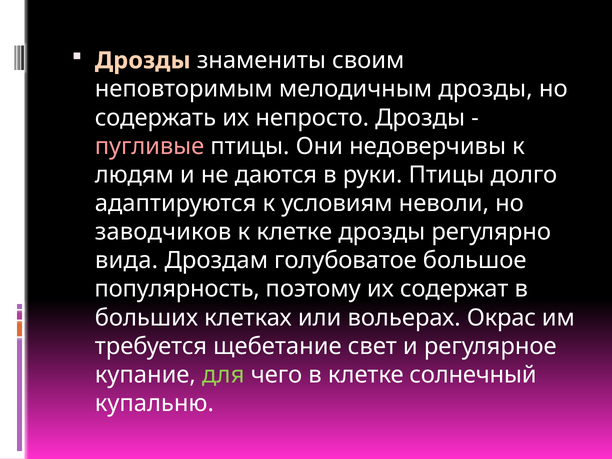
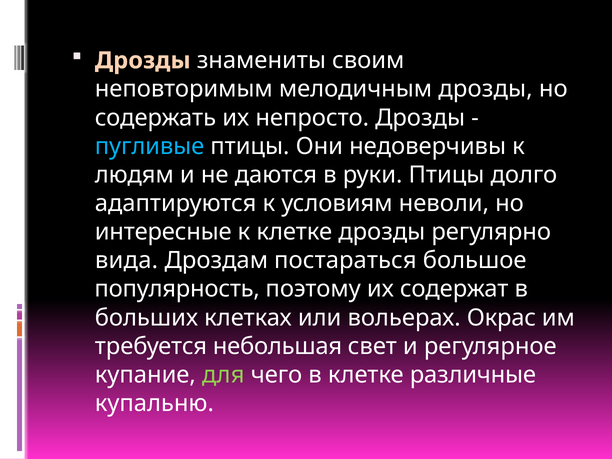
пугливые colour: pink -> light blue (150, 146)
заводчиков: заводчиков -> интересные (163, 232)
голубоватое: голубоватое -> постараться (345, 261)
щебетание: щебетание -> небольшая (278, 346)
солнечный: солнечный -> различные (473, 375)
